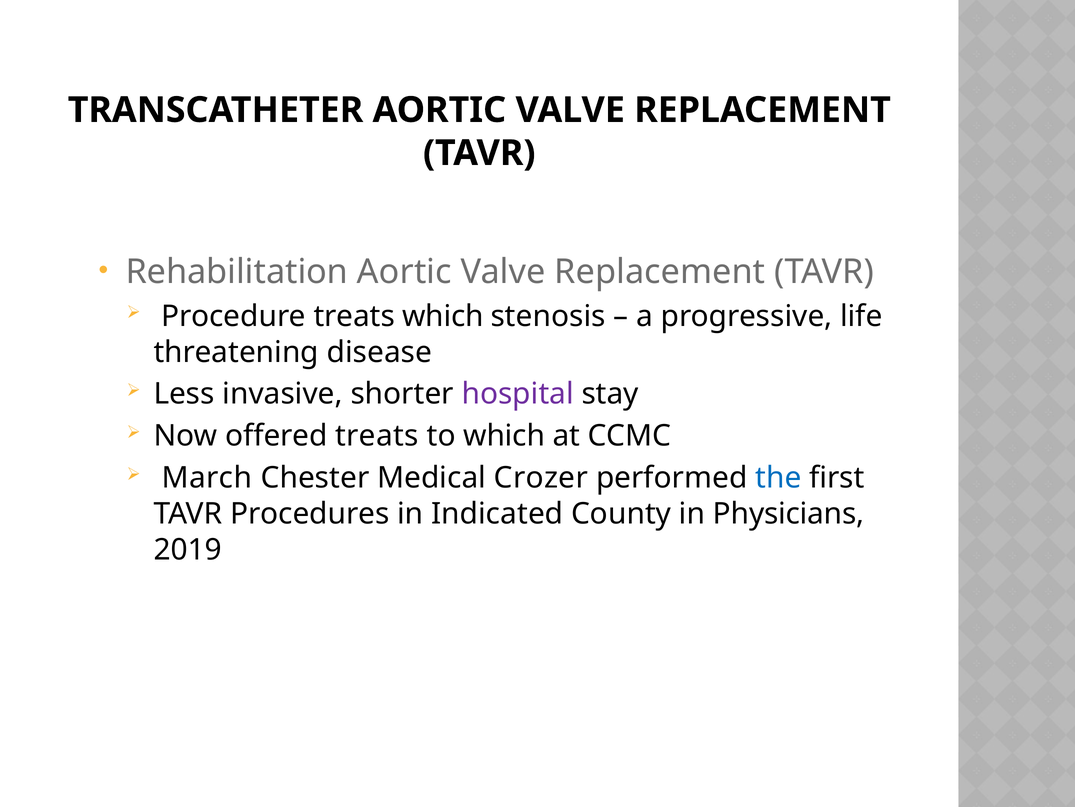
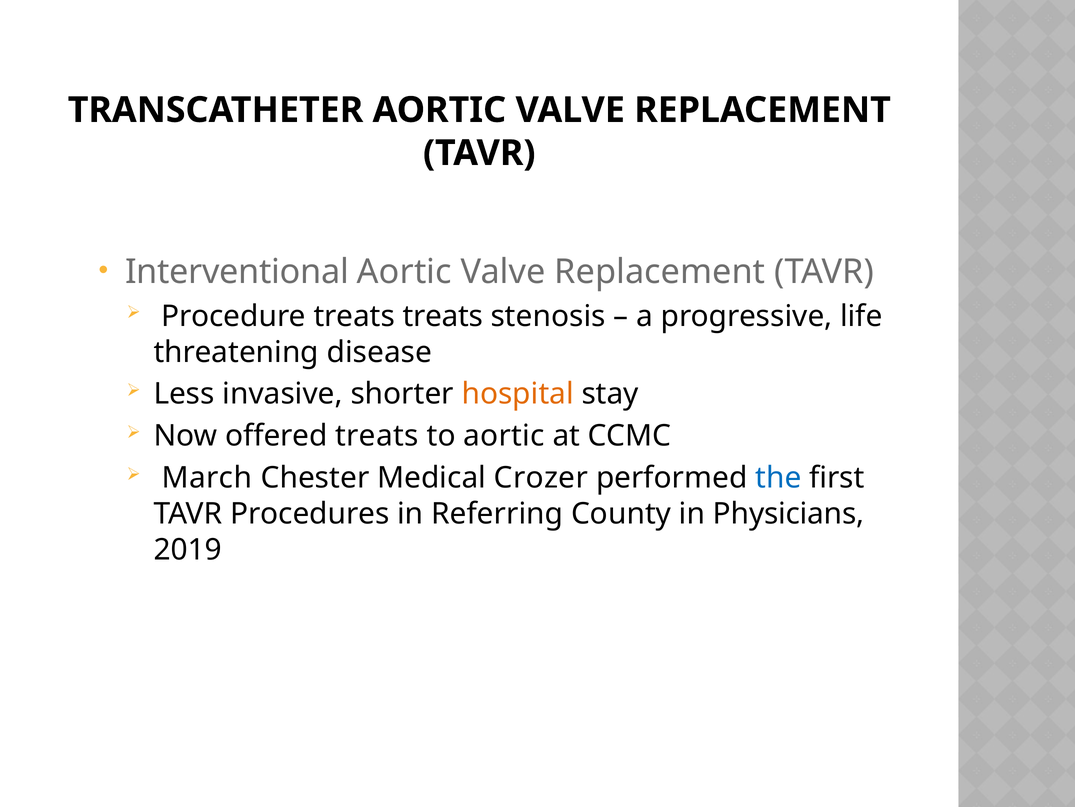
Rehabilitation: Rehabilitation -> Interventional (237, 272)
treats which: which -> treats (443, 316)
hospital colour: purple -> orange (518, 394)
to which: which -> aortic (504, 436)
Indicated: Indicated -> Referring (497, 513)
